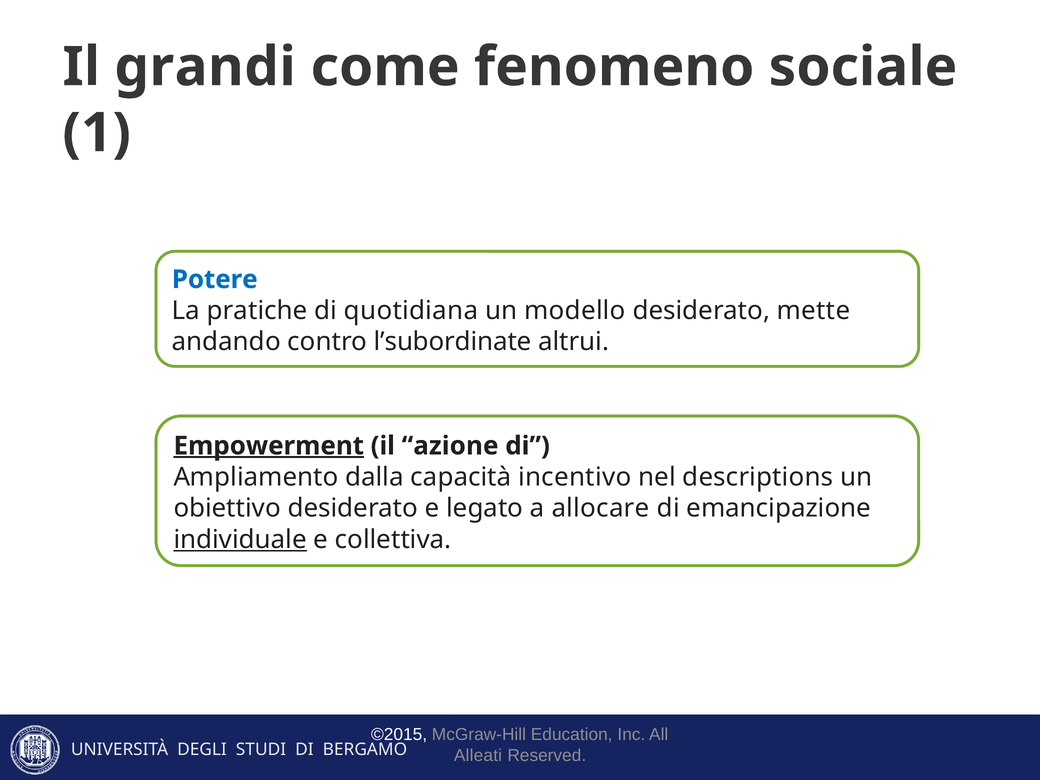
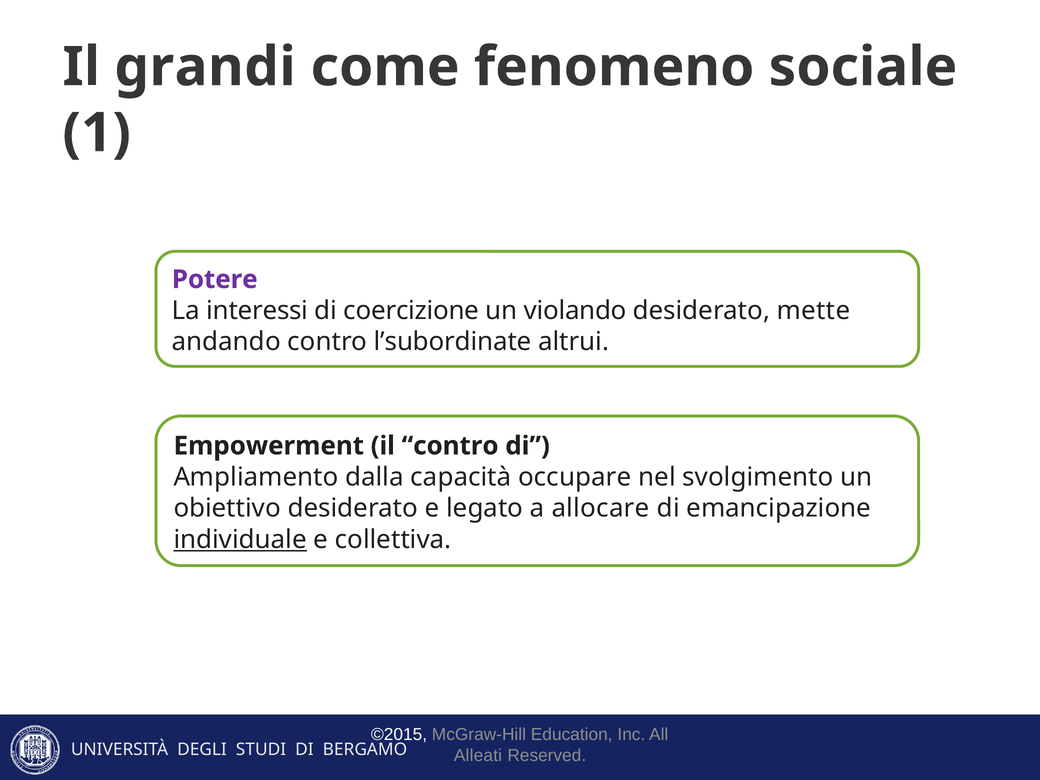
Potere colour: blue -> purple (215, 279)
pratiche: pratiche -> interessi (257, 311)
quotidiana: quotidiana -> coercizione (411, 311)
modello: modello -> violando (575, 311)
Empowerment underline: present -> none (269, 446)
il azione: azione -> contro (450, 446)
incentivo: incentivo -> occupare (575, 477)
descriptions: descriptions -> svolgimento (758, 477)
